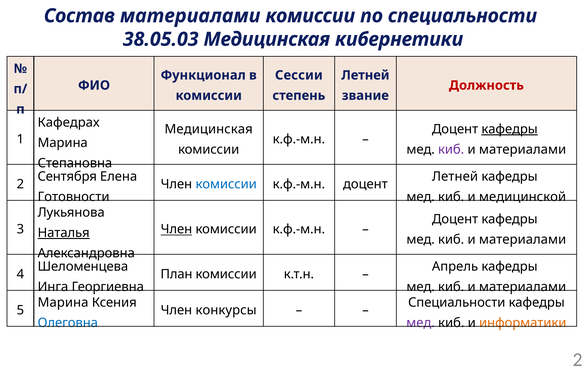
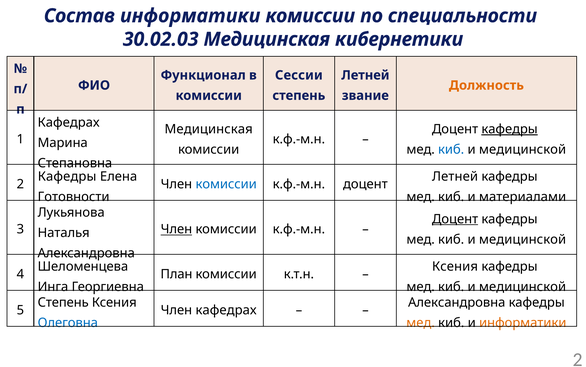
Состав материалами: материалами -> информатики (190, 16)
38.05.03: 38.05.03 -> 30.02.03 (161, 39)
Должность colour: red -> orange (486, 85)
киб colour: purple -> blue (451, 149)
материалами: материалами -> медицинской (523, 149)
Сентября: Сентября -> Кафедры (67, 176)
медицинской: медицинской -> материалами (523, 196)
Доцент underline: none -> present (455, 219)
Наталья underline: present -> none (64, 232)
материалами: материалами -> медицинской (523, 239)
Апрель: Апрель -> Ксения (455, 266)
материалами: материалами -> медицинской (523, 286)
Марина: Марина -> Степень (63, 302)
Специальности: Специальности -> Александровна (457, 302)
Член конкурсы: конкурсы -> кафедрах (226, 310)
мед colour: purple -> orange (421, 322)
